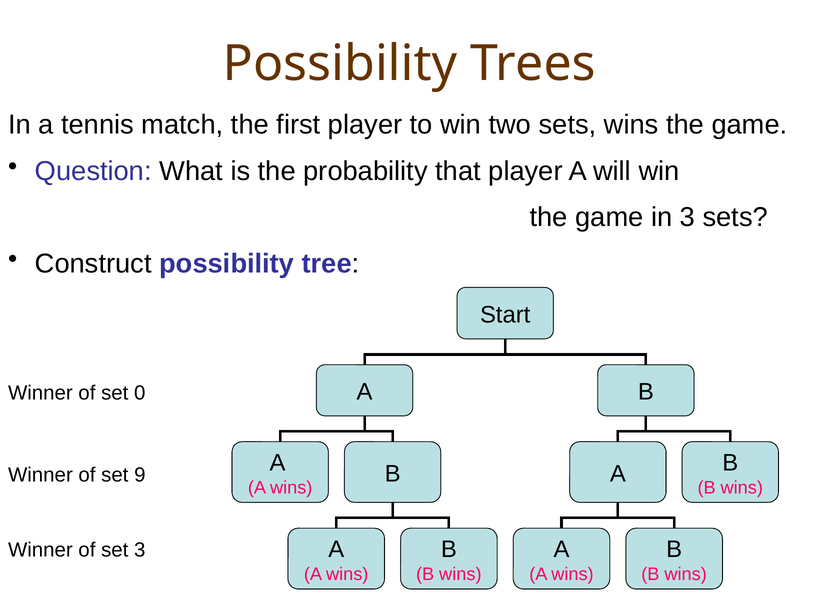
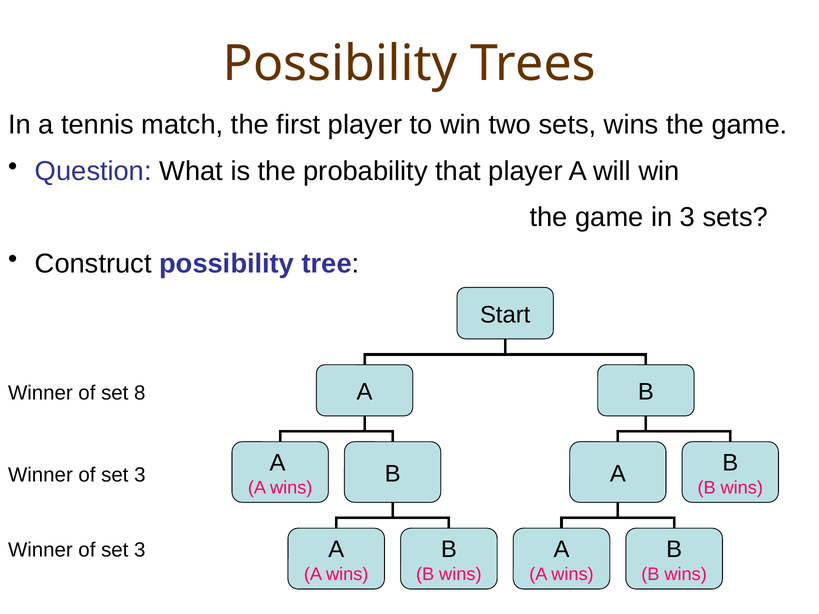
0: 0 -> 8 (140, 393)
9: 9 -> 3 (140, 475)
